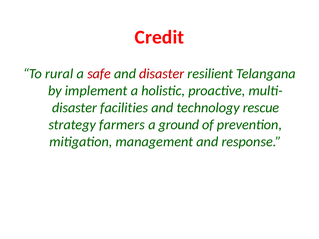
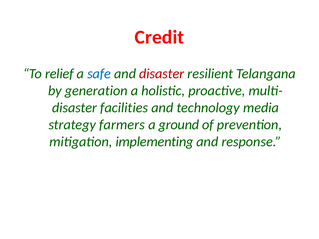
rural: rural -> relief (59, 74)
safe colour: red -> blue (99, 74)
implement: implement -> generation (96, 91)
rescue: rescue -> media (261, 108)
management: management -> implementing (155, 142)
